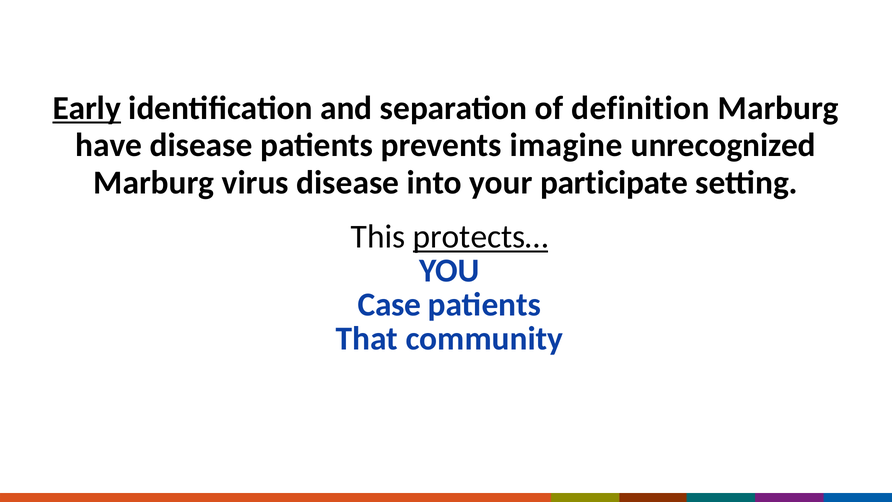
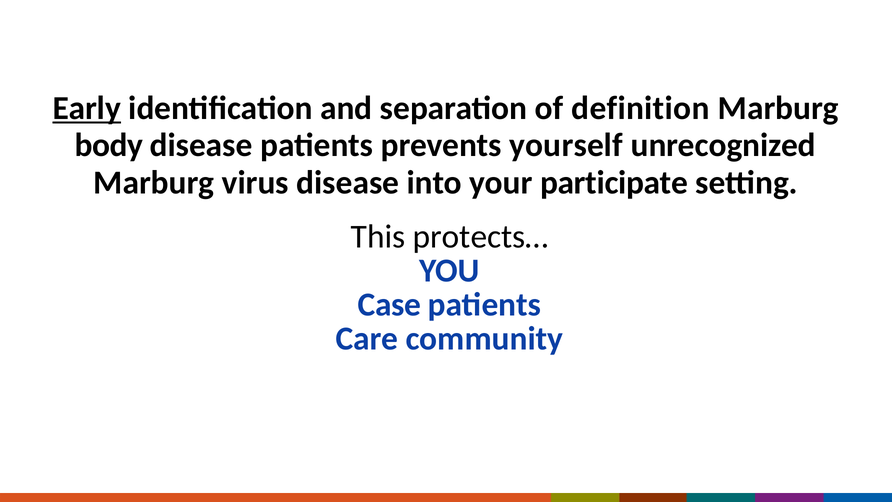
have: have -> body (109, 145)
imagine: imagine -> yourself (566, 145)
protects… underline: present -> none (481, 237)
That: That -> Care (367, 339)
